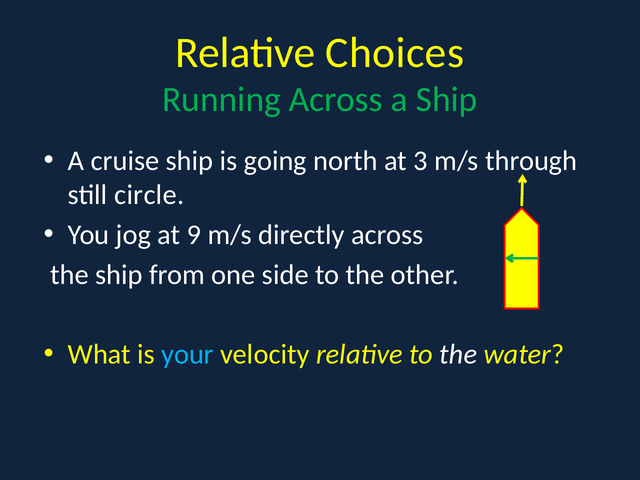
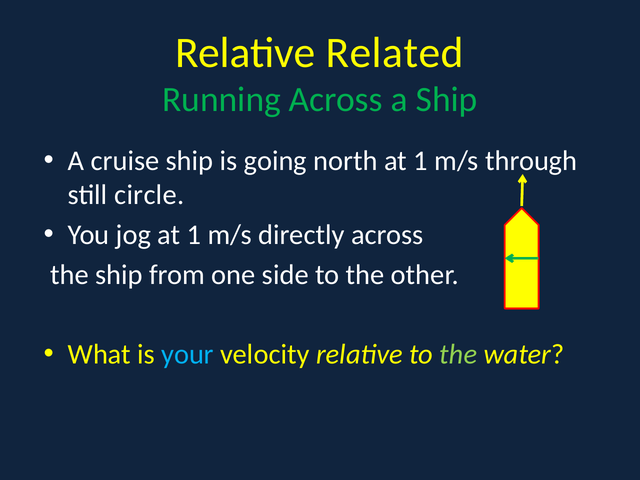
Choices: Choices -> Related (395, 53)
north at 3: 3 -> 1 (421, 161)
jog at 9: 9 -> 1 (194, 235)
the colour: white -> light green (458, 354)
